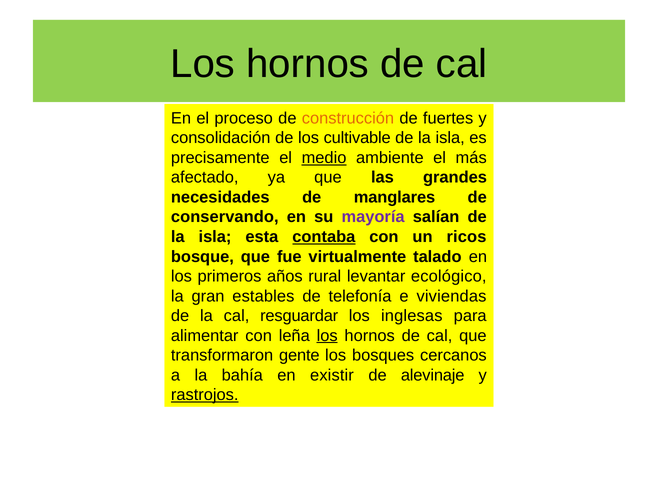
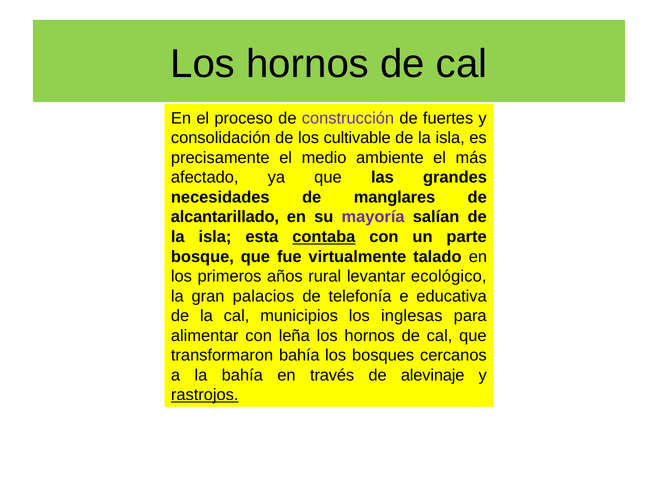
construcción colour: orange -> purple (348, 118)
medio underline: present -> none (324, 158)
conservando: conservando -> alcantarillado (225, 217)
ricos: ricos -> parte (467, 237)
estables: estables -> palacios (263, 296)
viviendas: viviendas -> educativa (452, 296)
resguardar: resguardar -> municipios (299, 316)
los underline: present -> none (327, 335)
transformaron gente: gente -> bahía (299, 355)
existir: existir -> través (332, 375)
